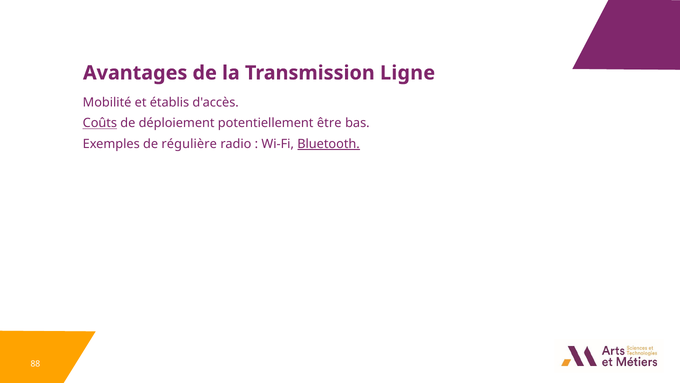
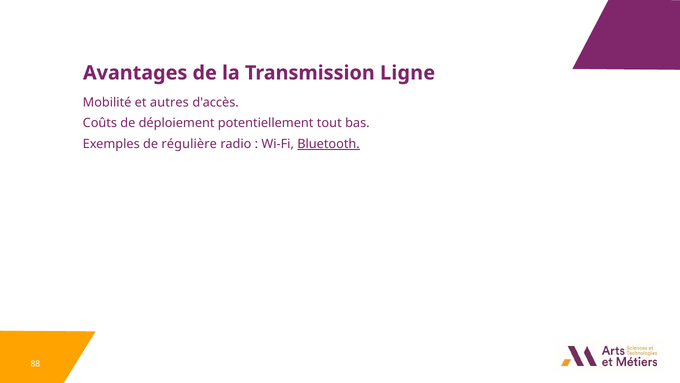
établis: établis -> autres (169, 102)
Coûts underline: present -> none (100, 123)
être: être -> tout (329, 123)
